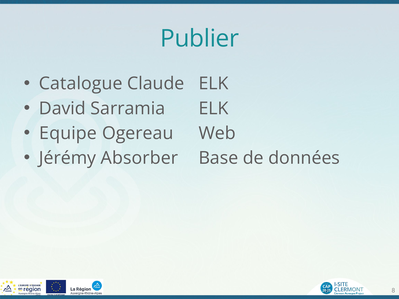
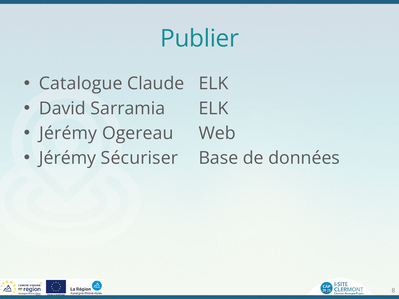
Equipe: Equipe -> Jérémy (68, 133)
Absorber: Absorber -> Sécuriser (139, 158)
